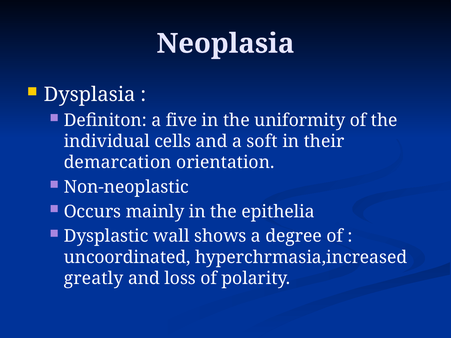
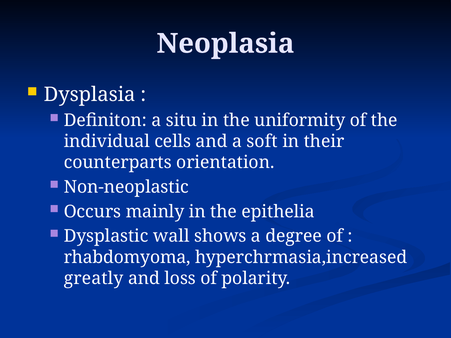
five: five -> situ (181, 121)
demarcation: demarcation -> counterparts (118, 163)
uncoordinated: uncoordinated -> rhabdomyoma (127, 257)
